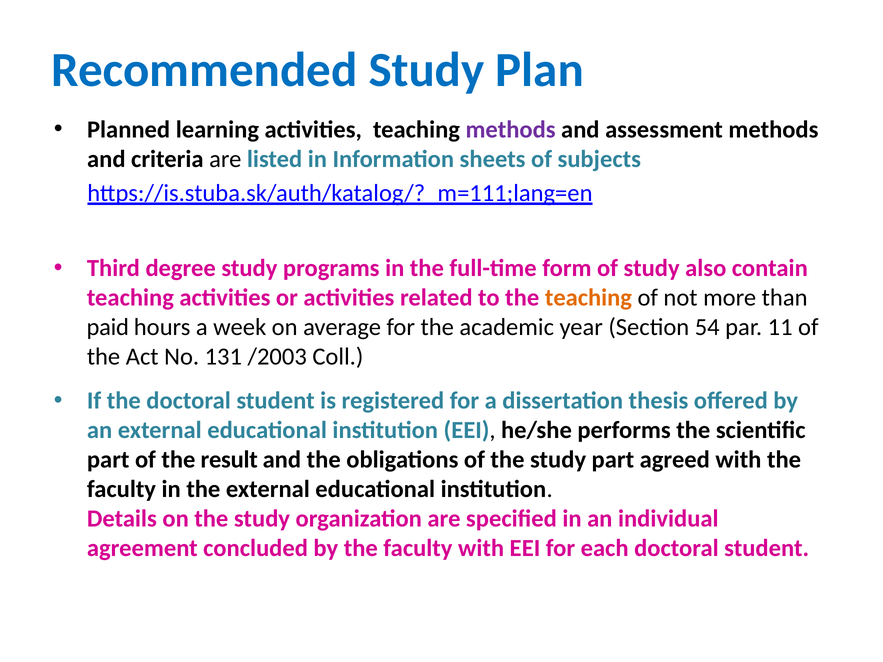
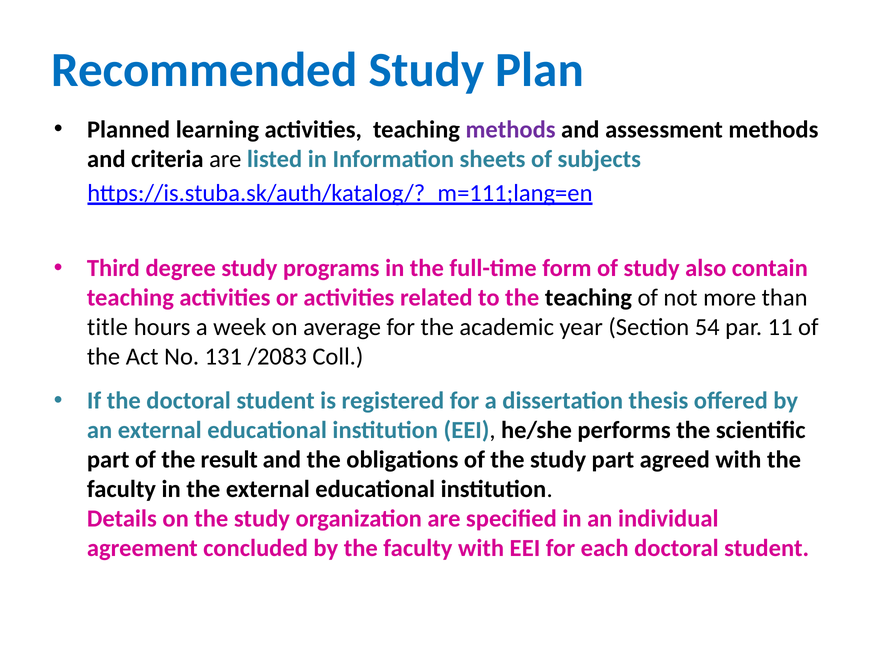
teaching colour: orange -> black (588, 298)
paid: paid -> title (108, 327)
/2003: /2003 -> /2083 (277, 357)
